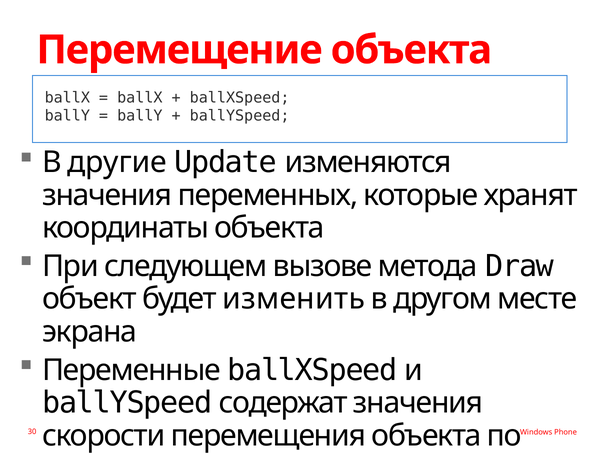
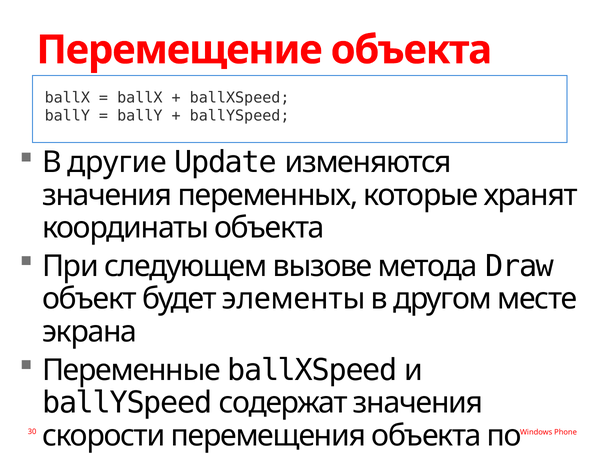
изменить: изменить -> элементы (294, 299)
